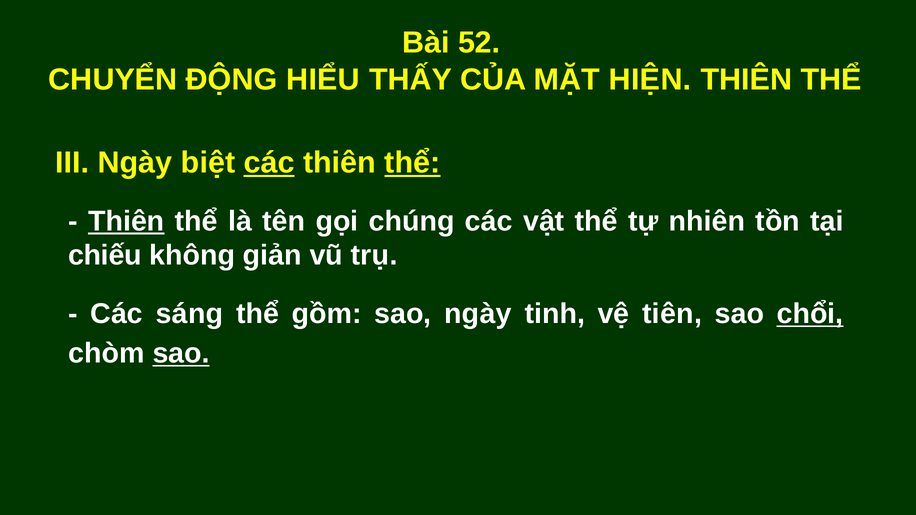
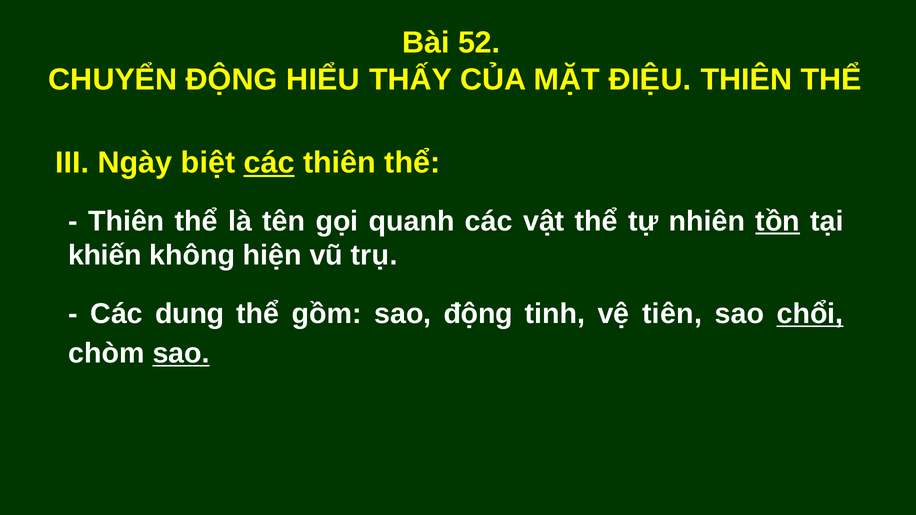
HIỆN: HIỆN -> ĐIỆU (650, 80)
thể underline: present -> none (412, 163)
Thiên underline: present -> none (126, 221)
chúng: chúng -> quanh (412, 221)
tồn underline: none -> present (778, 221)
chiếu: chiếu -> khiến (105, 256)
giản: giản -> hiện (272, 256)
sáng: sáng -> dung (190, 314)
sao ngày: ngày -> động (478, 314)
